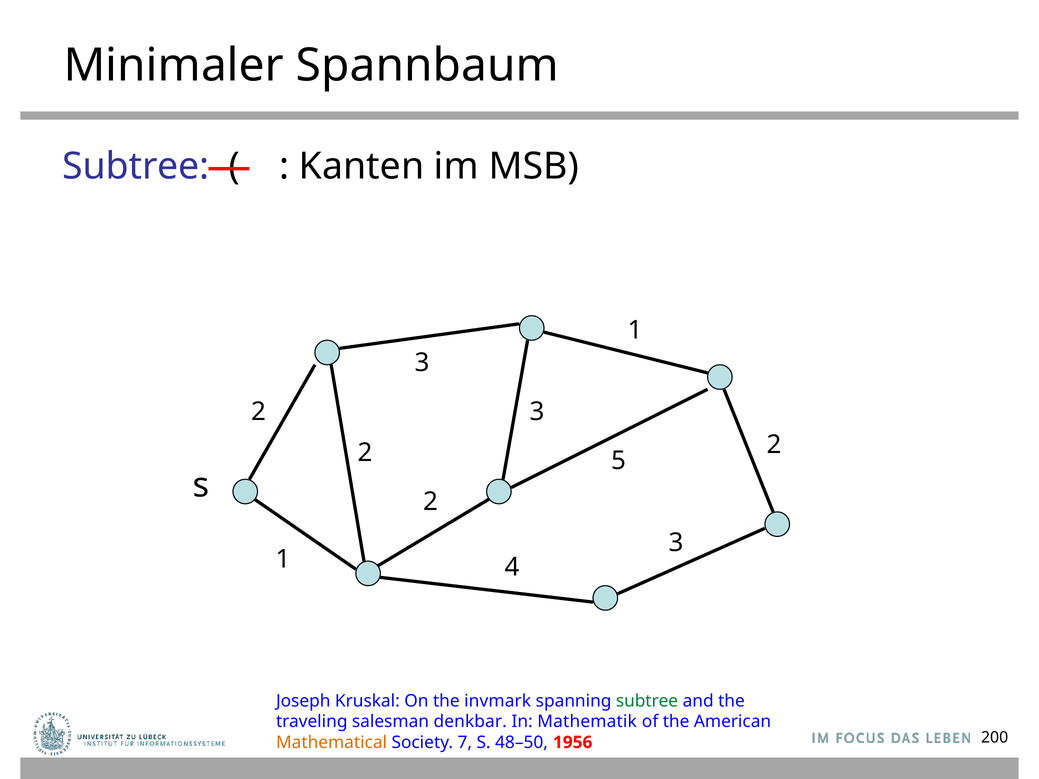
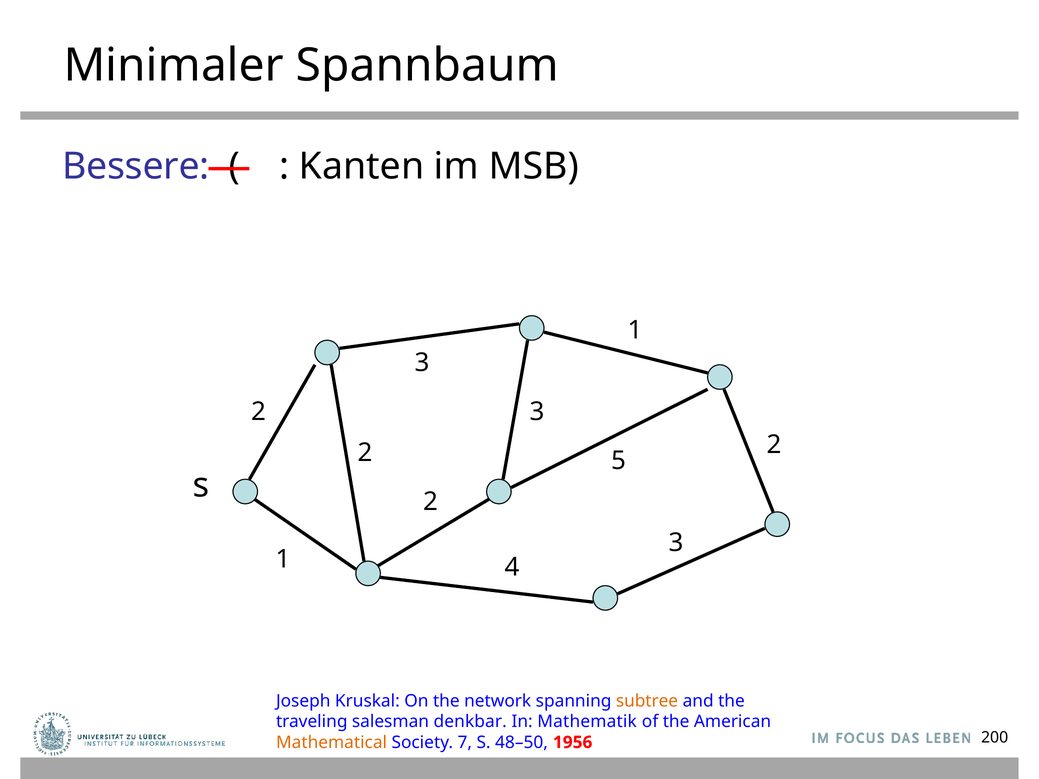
Subtree: Subtree -> Bessere (136, 166)
invmark: invmark -> network (498, 701)
subtree colour: green -> orange (647, 701)
